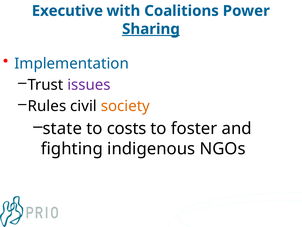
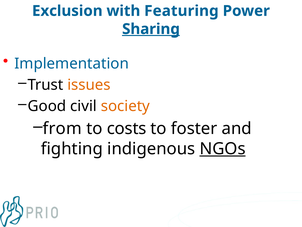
Executive: Executive -> Exclusion (67, 11)
Coalitions: Coalitions -> Featuring (181, 11)
issues colour: purple -> orange (89, 85)
Rules: Rules -> Good (47, 106)
state: state -> from (62, 128)
NGOs underline: none -> present (223, 149)
